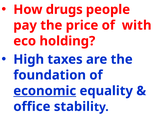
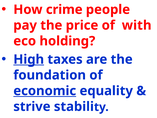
drugs: drugs -> crime (64, 10)
High underline: none -> present (29, 59)
office: office -> strive (32, 106)
